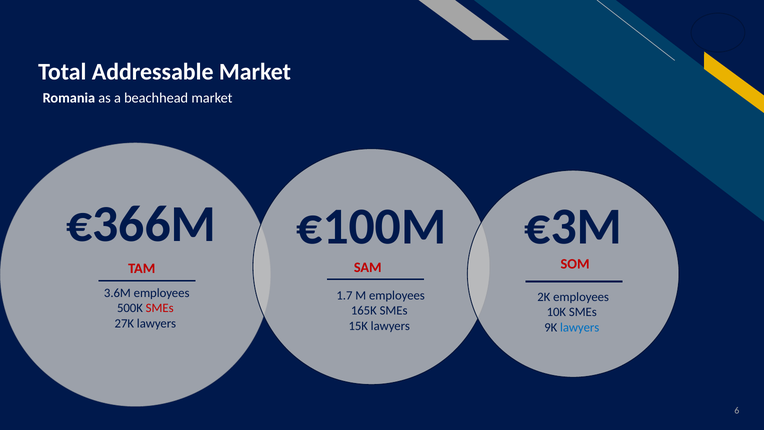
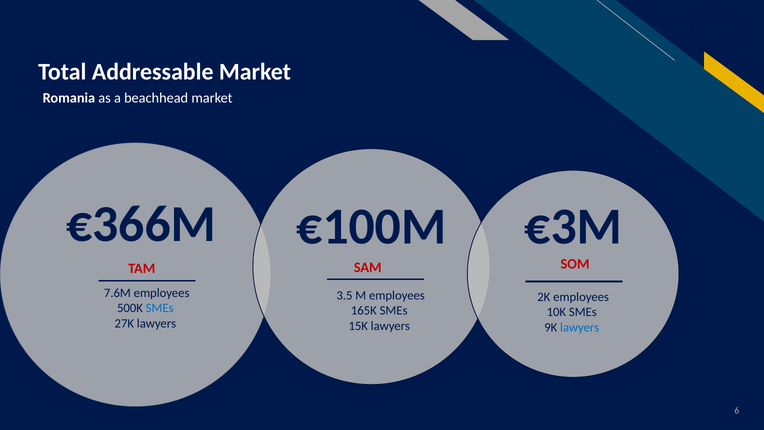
3.6M: 3.6M -> 7.6M (117, 293)
1.7: 1.7 -> 3.5 (344, 295)
SMEs colour: red -> blue (160, 308)
